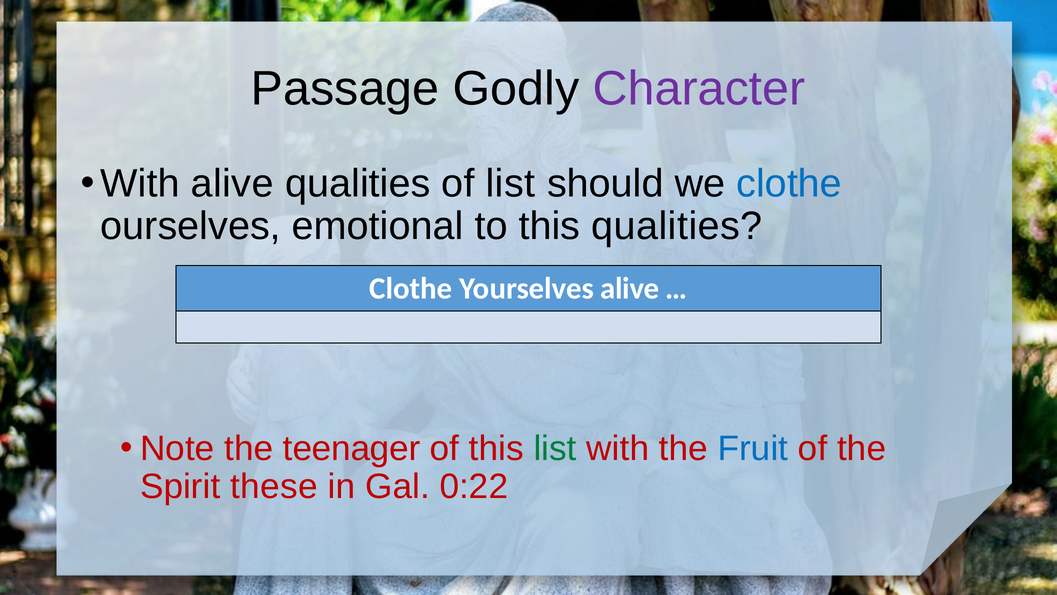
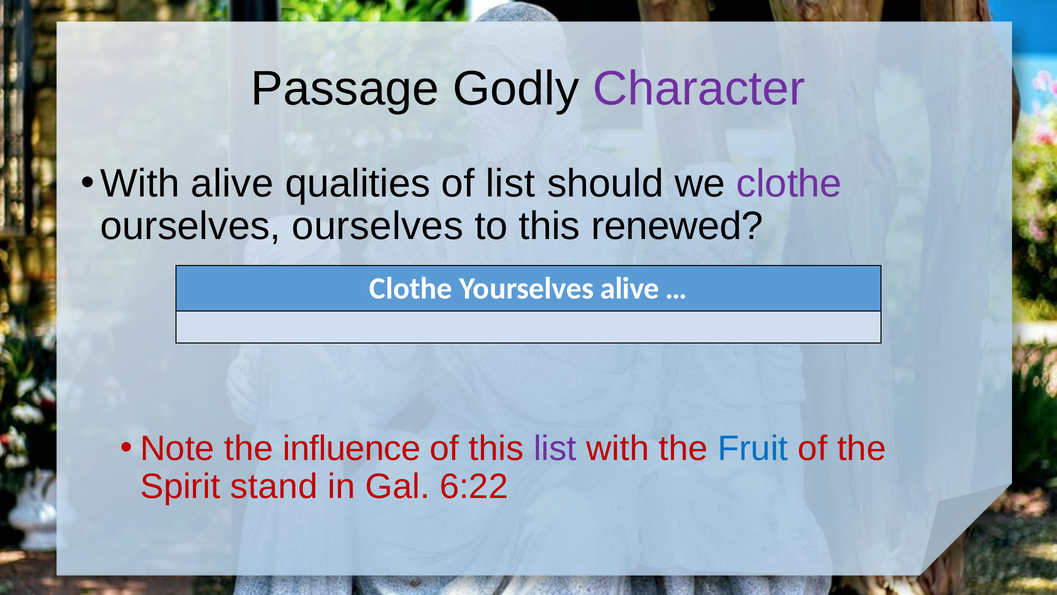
clothe colour: blue -> purple (789, 183)
ourselves emotional: emotional -> ourselves (378, 226)
this qualities: qualities -> renewed (677, 226)
teenager: teenager -> influence (352, 448)
list colour: green -> purple (555, 448)
these: these -> stand (274, 486)
0:22: 0:22 -> 6:22 (474, 486)
